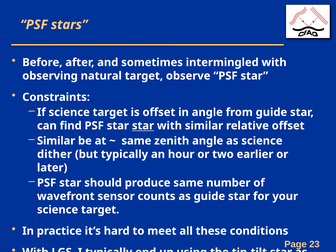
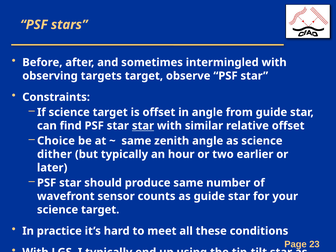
natural: natural -> targets (101, 76)
Similar: Similar -> Choice (56, 141)
